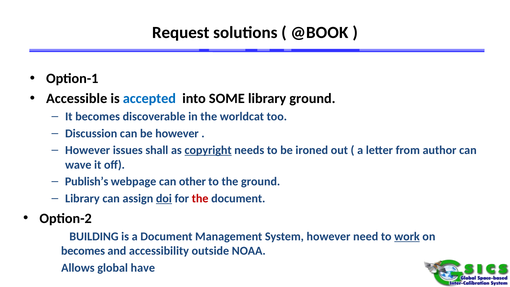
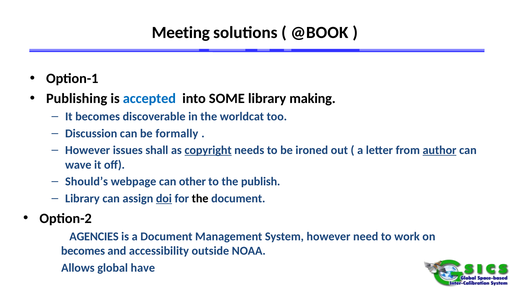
Request: Request -> Meeting (181, 33)
Accessible: Accessible -> Publishing (77, 98)
library ground: ground -> making (313, 98)
be however: however -> formally (177, 133)
author underline: none -> present (440, 150)
Publish’s: Publish’s -> Should’s (87, 181)
the ground: ground -> publish (261, 181)
the colour: red -> black (200, 198)
BUILDING: BUILDING -> AGENCIES (94, 236)
work underline: present -> none (407, 236)
